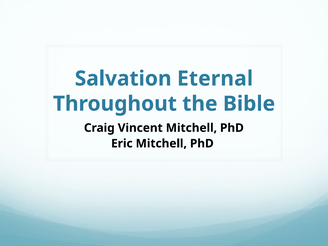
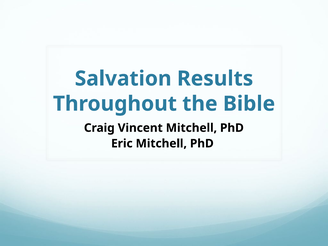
Eternal: Eternal -> Results (215, 79)
